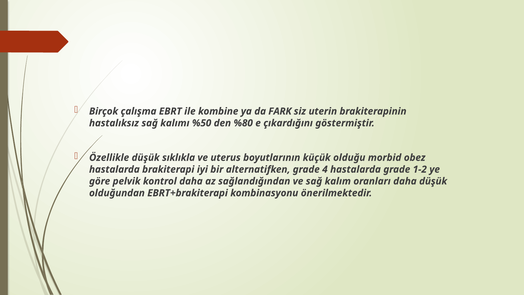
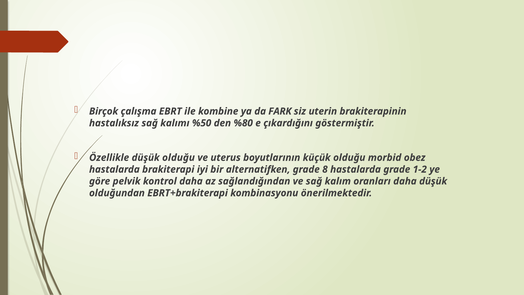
düşük sıklıkla: sıklıkla -> olduğu (178, 157)
4: 4 -> 8 (325, 169)
